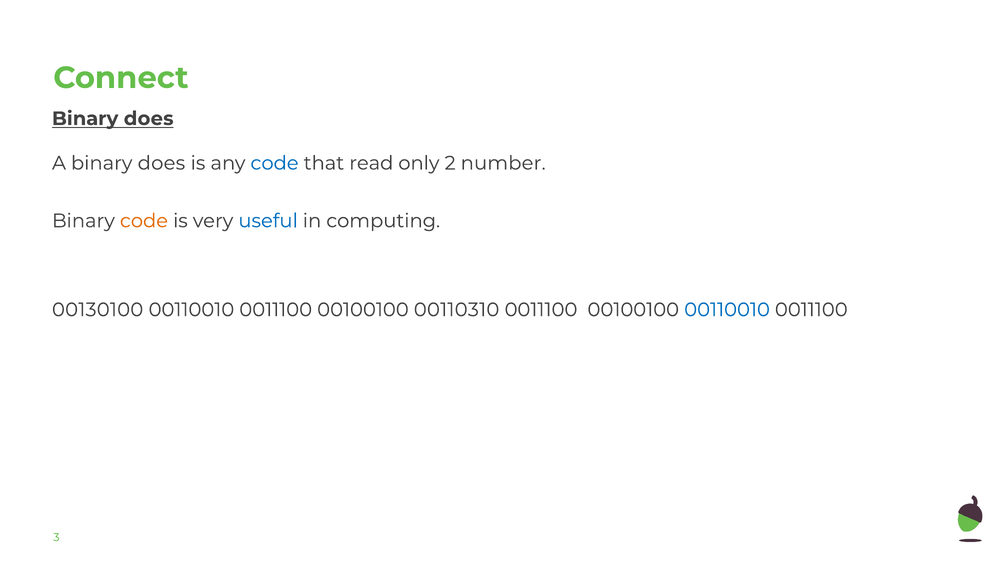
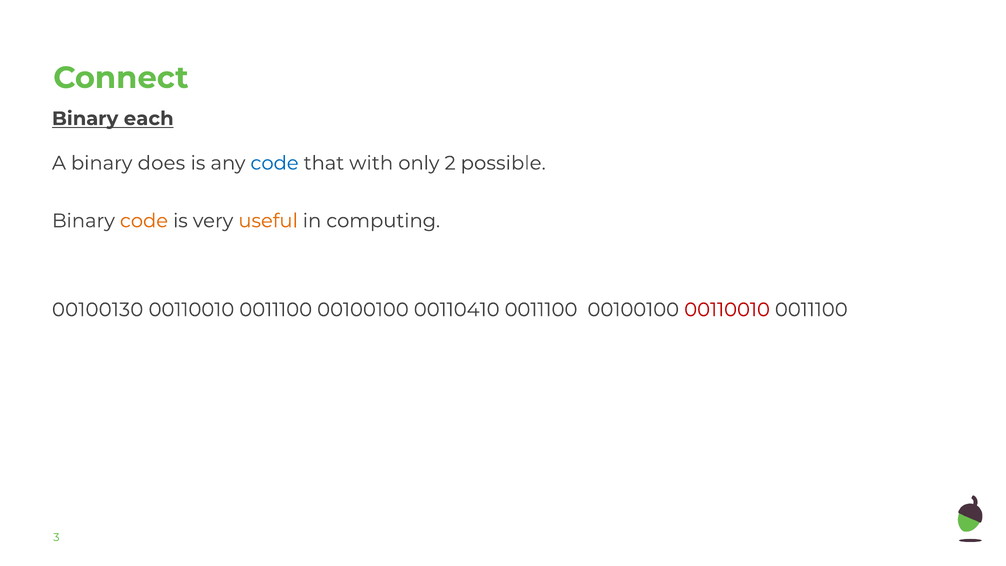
does: does -> each (149, 119)
read: read -> with (371, 163)
number: number -> possible (503, 163)
useful colour: blue -> orange (268, 221)
00130100: 00130100 -> 00100130 (98, 310)
00110310: 00110310 -> 00110410 (457, 310)
00110010 colour: blue -> red (727, 310)
